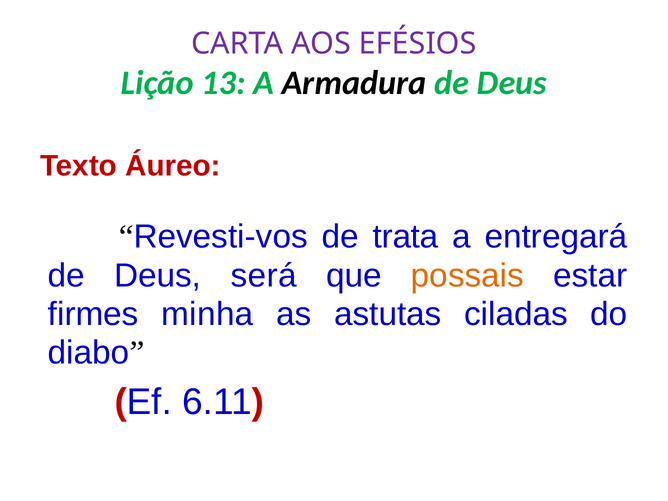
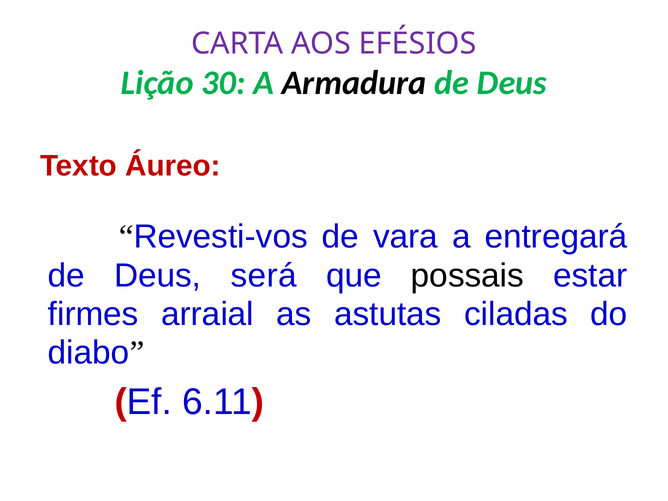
13: 13 -> 30 (223, 83)
trata: trata -> vara (406, 237)
possais colour: orange -> black (467, 275)
minha: minha -> arraial (208, 314)
